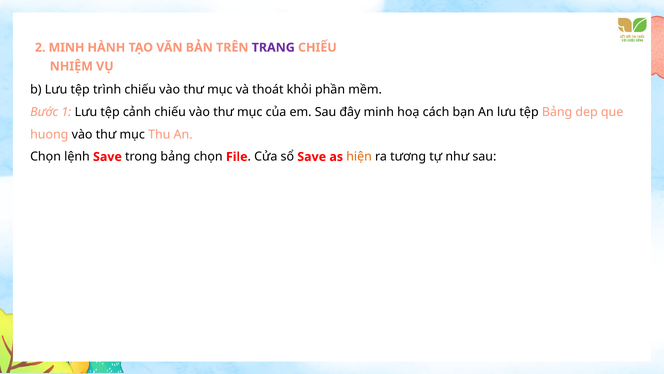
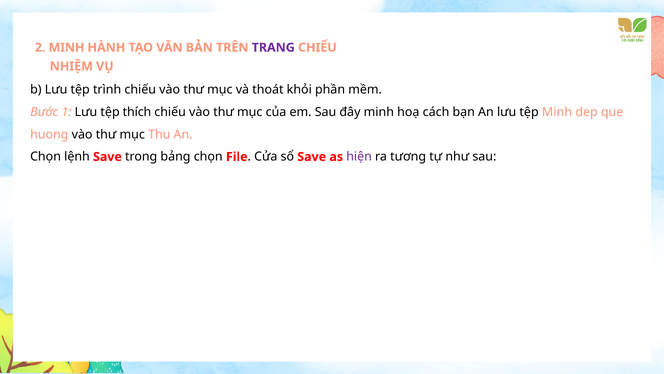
cảnh: cảnh -> thích (137, 112)
tệp Bảng: Bảng -> Minh (557, 112)
hiện colour: orange -> purple (359, 157)
